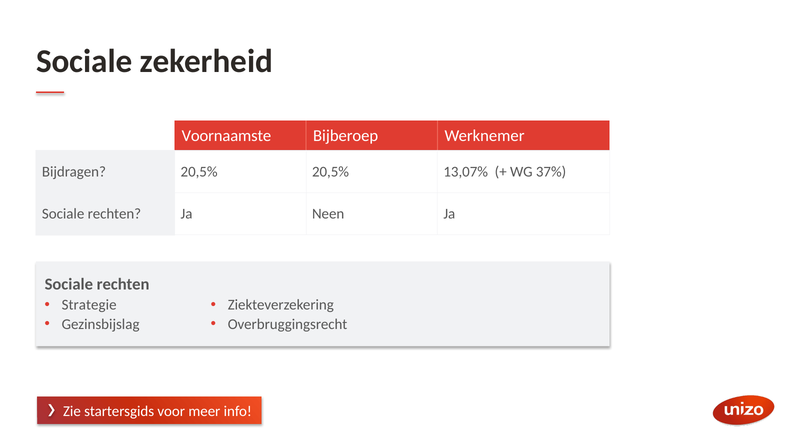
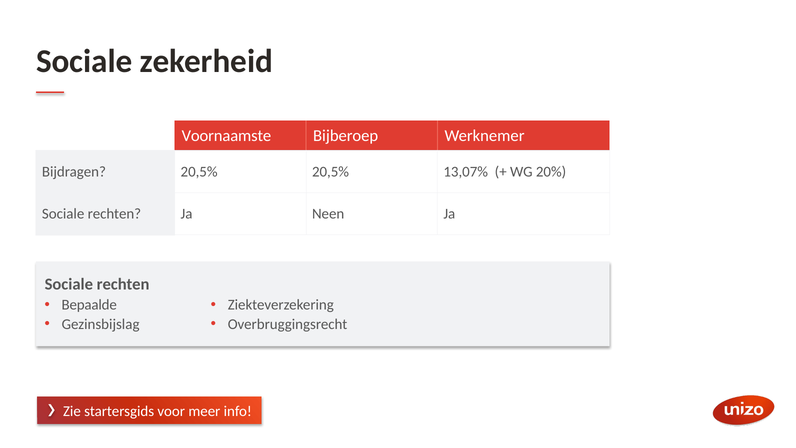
37%: 37% -> 20% (551, 172)
Strategie: Strategie -> Bepaalde (89, 305)
